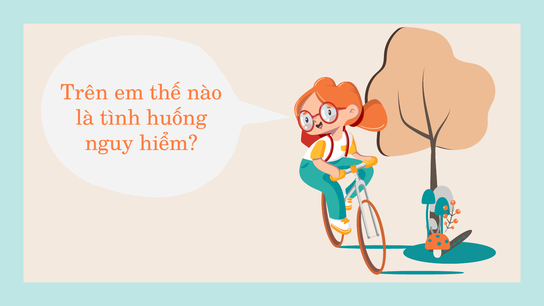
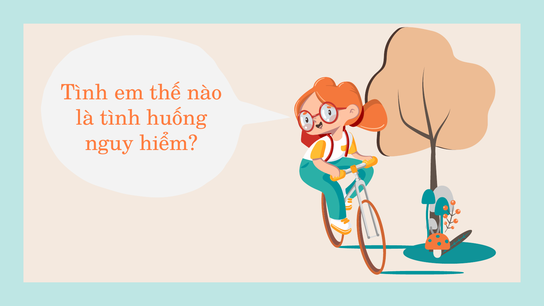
Trên: Trên -> Tình (84, 92)
